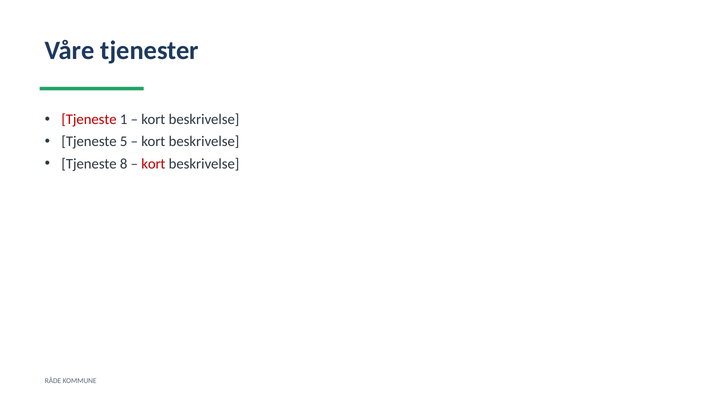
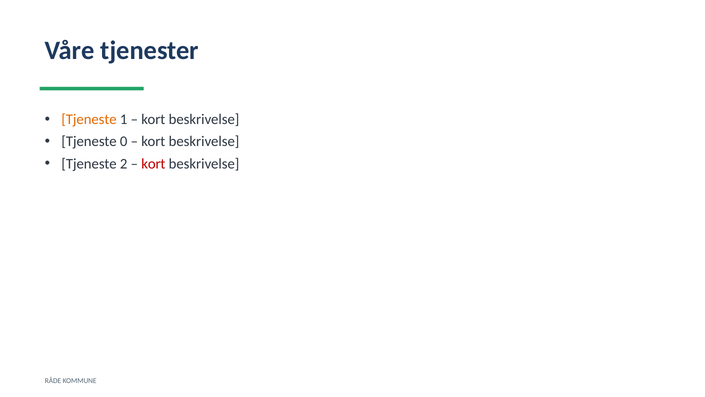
Tjeneste colour: red -> orange (89, 119)
5: 5 -> 0 (124, 141)
8: 8 -> 2 (124, 163)
